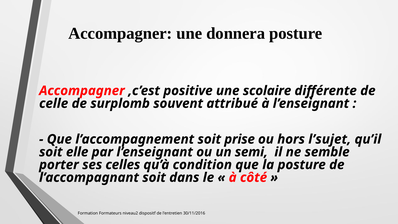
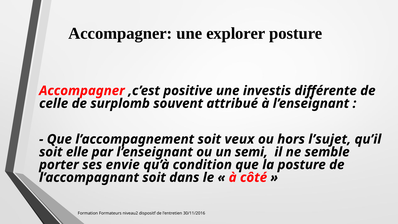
donnera: donnera -> explorer (236, 33)
scolaire: scolaire -> investis (267, 91)
prise: prise -> veux (239, 139)
celles: celles -> envie (123, 165)
